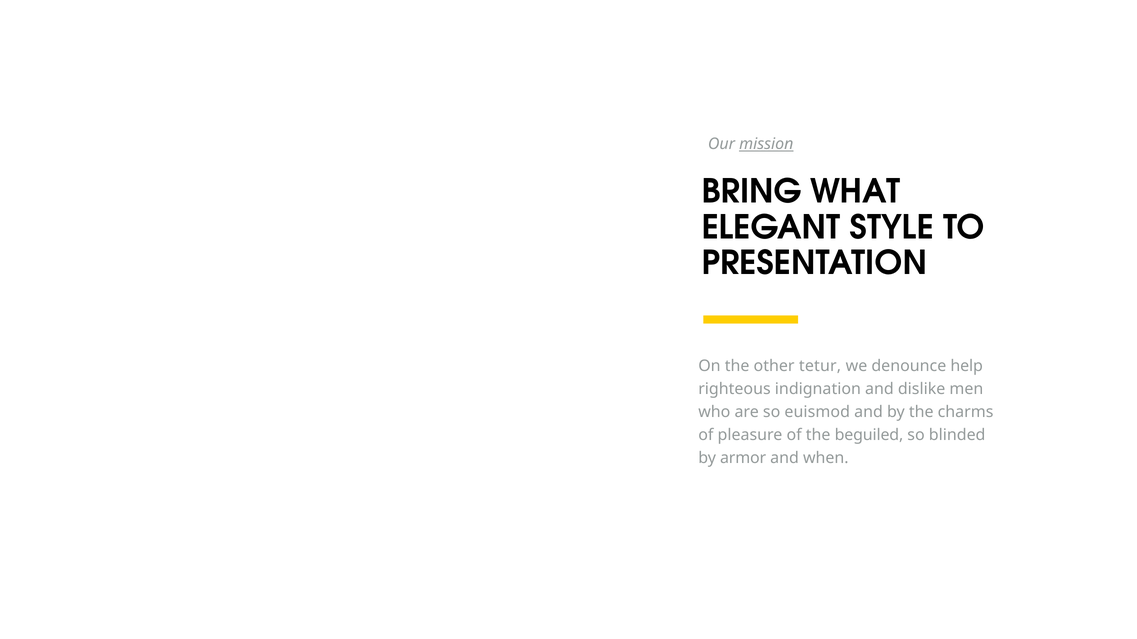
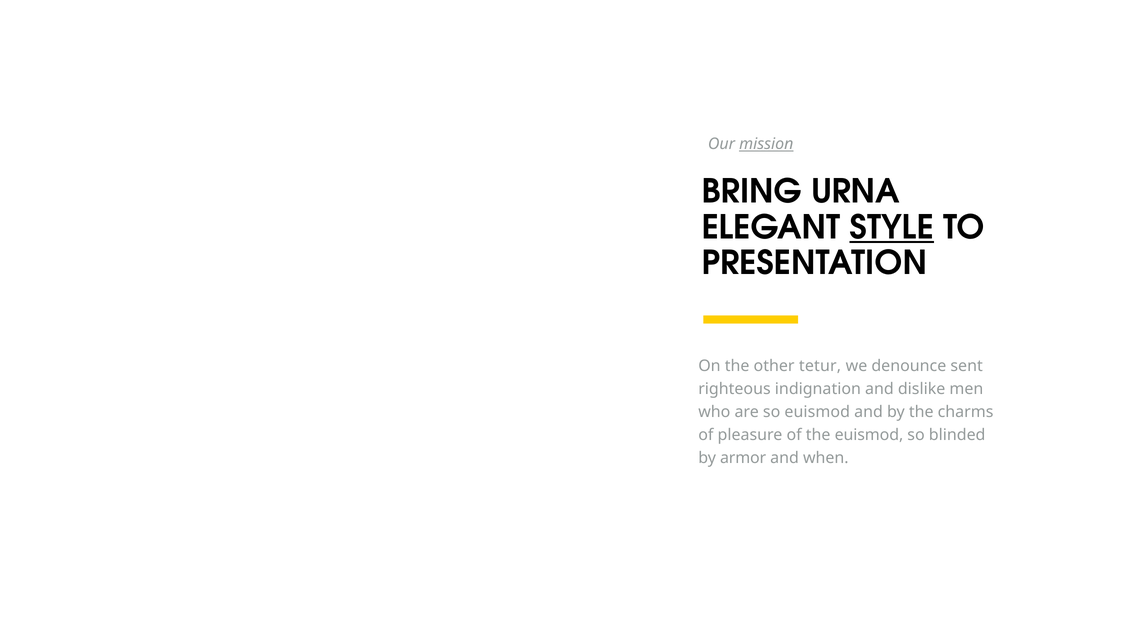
WHAT: WHAT -> URNA (855, 192)
STYLE underline: none -> present (892, 228)
help: help -> sent (967, 366)
the beguiled: beguiled -> euismod (869, 436)
